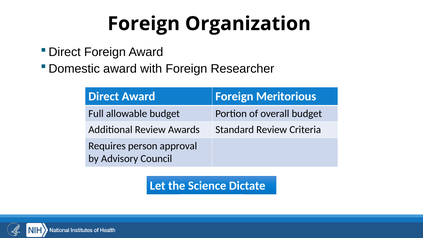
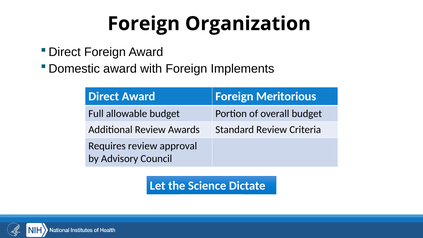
Researcher: Researcher -> Implements (242, 69)
Requires person: person -> review (143, 146)
